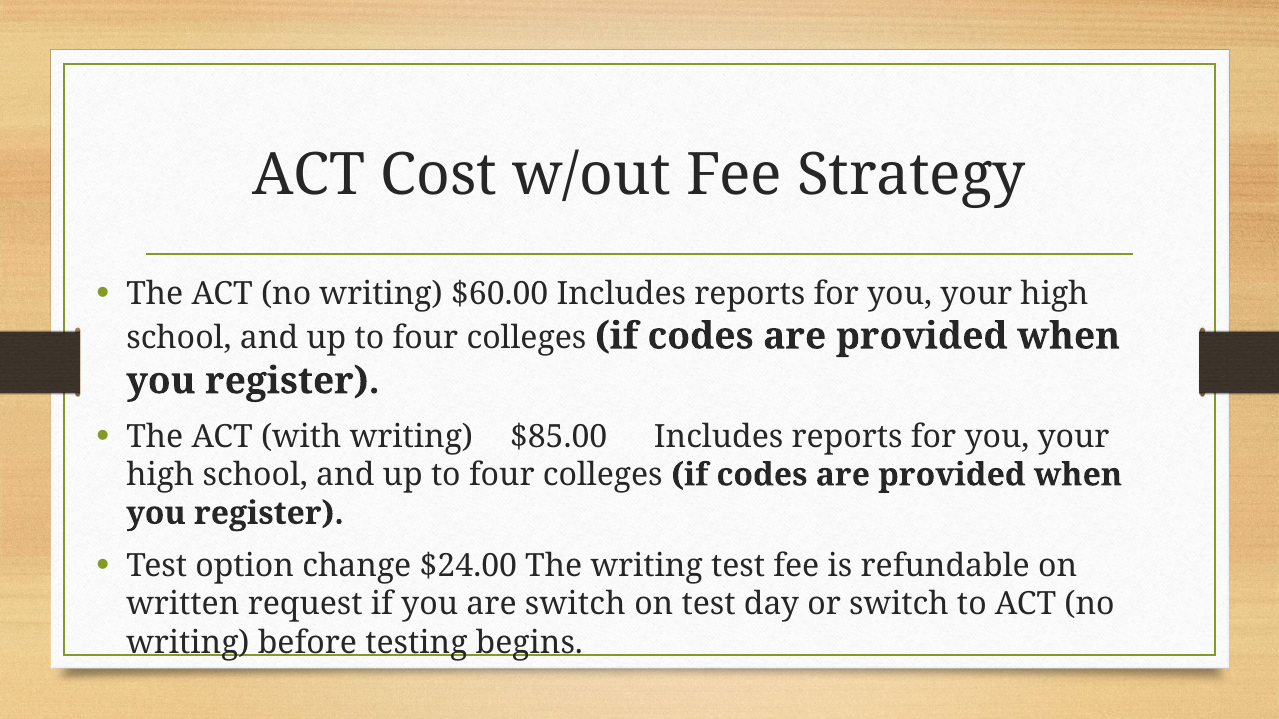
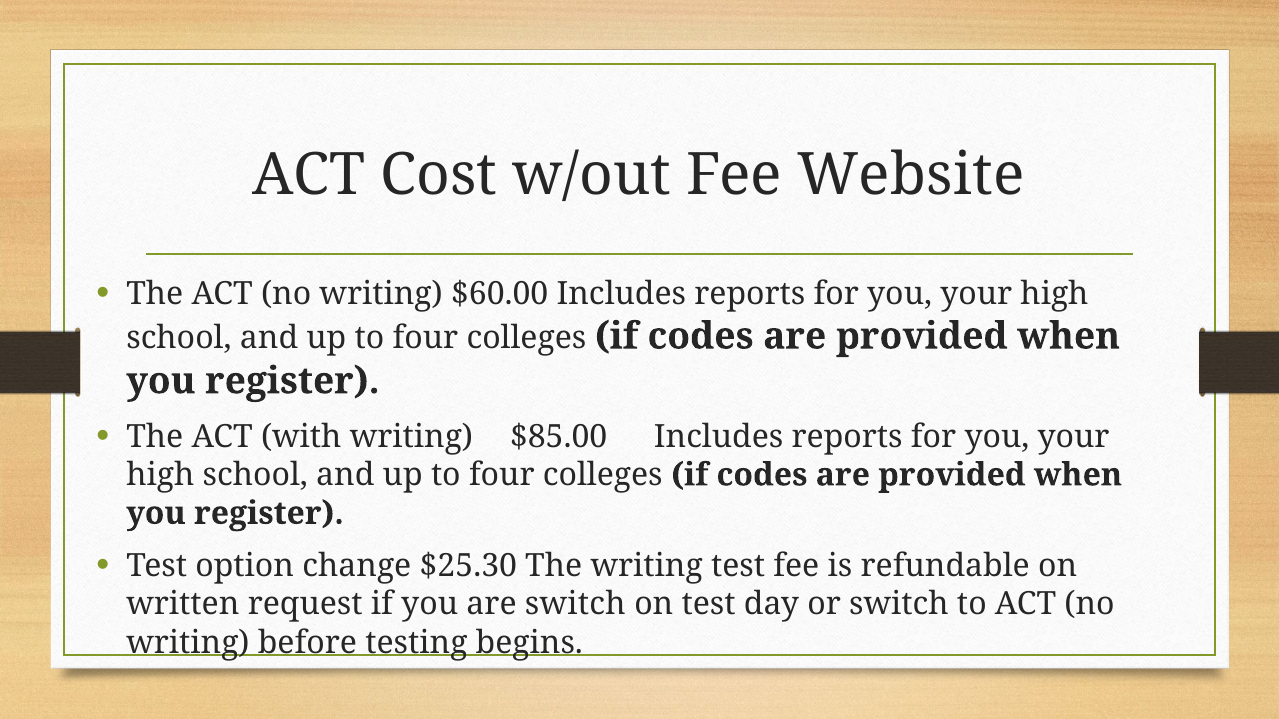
Strategy: Strategy -> Website (911, 175)
$24.00: $24.00 -> $25.30 (468, 566)
